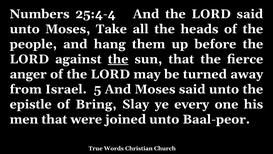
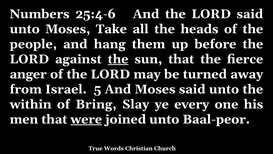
25:4-4: 25:4-4 -> 25:4-6 (95, 14)
epistle: epistle -> within (31, 104)
were underline: none -> present (86, 119)
